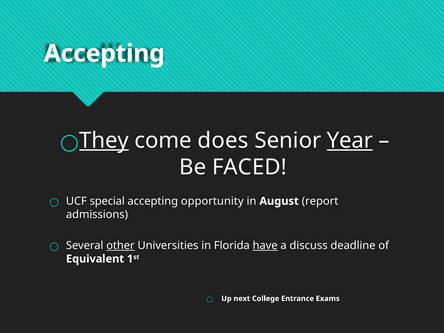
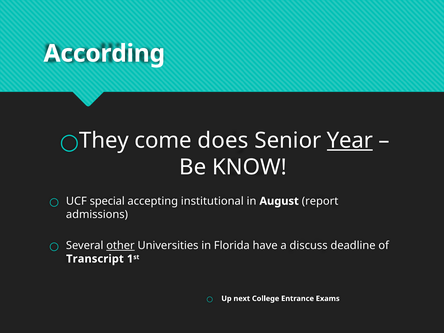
Accepting: Accepting -> According (104, 54)
They underline: present -> none (104, 140)
FACED: FACED -> KNOW (249, 167)
opportunity: opportunity -> institutional (212, 201)
have underline: present -> none (265, 246)
Equivalent: Equivalent -> Transcript (95, 259)
